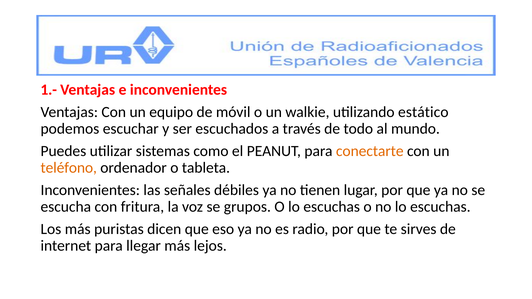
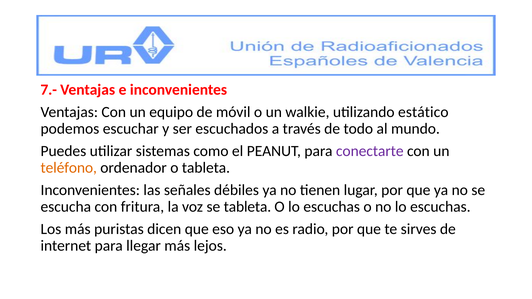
1.-: 1.- -> 7.- (49, 90)
conectarte colour: orange -> purple (370, 151)
se grupos: grupos -> tableta (247, 207)
